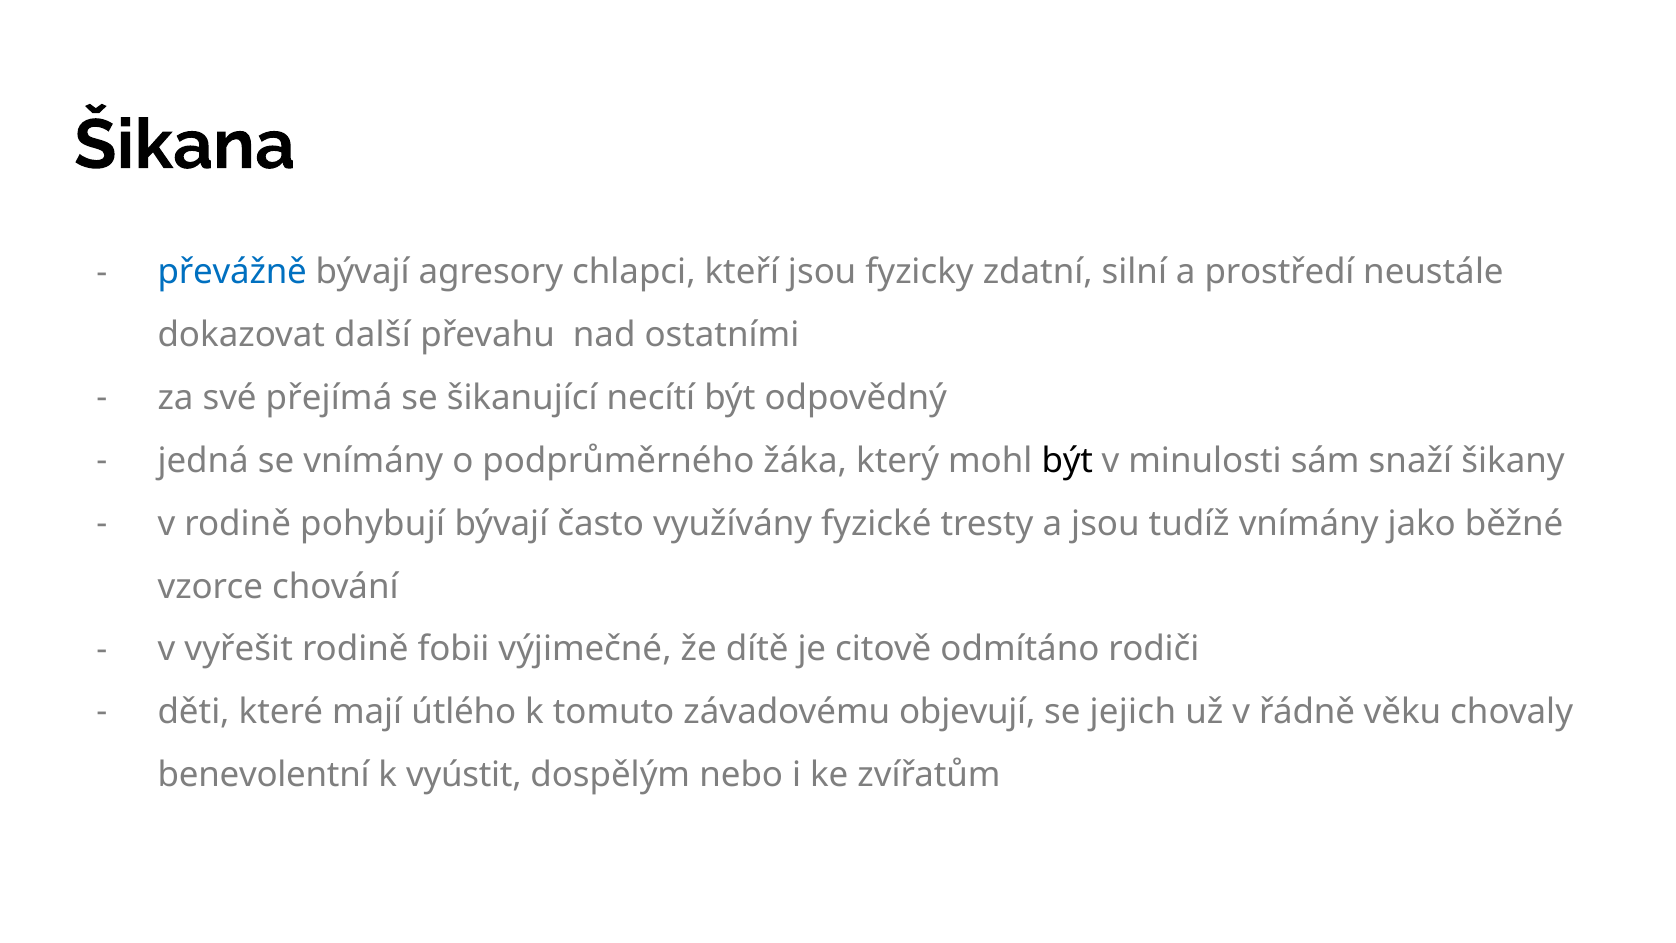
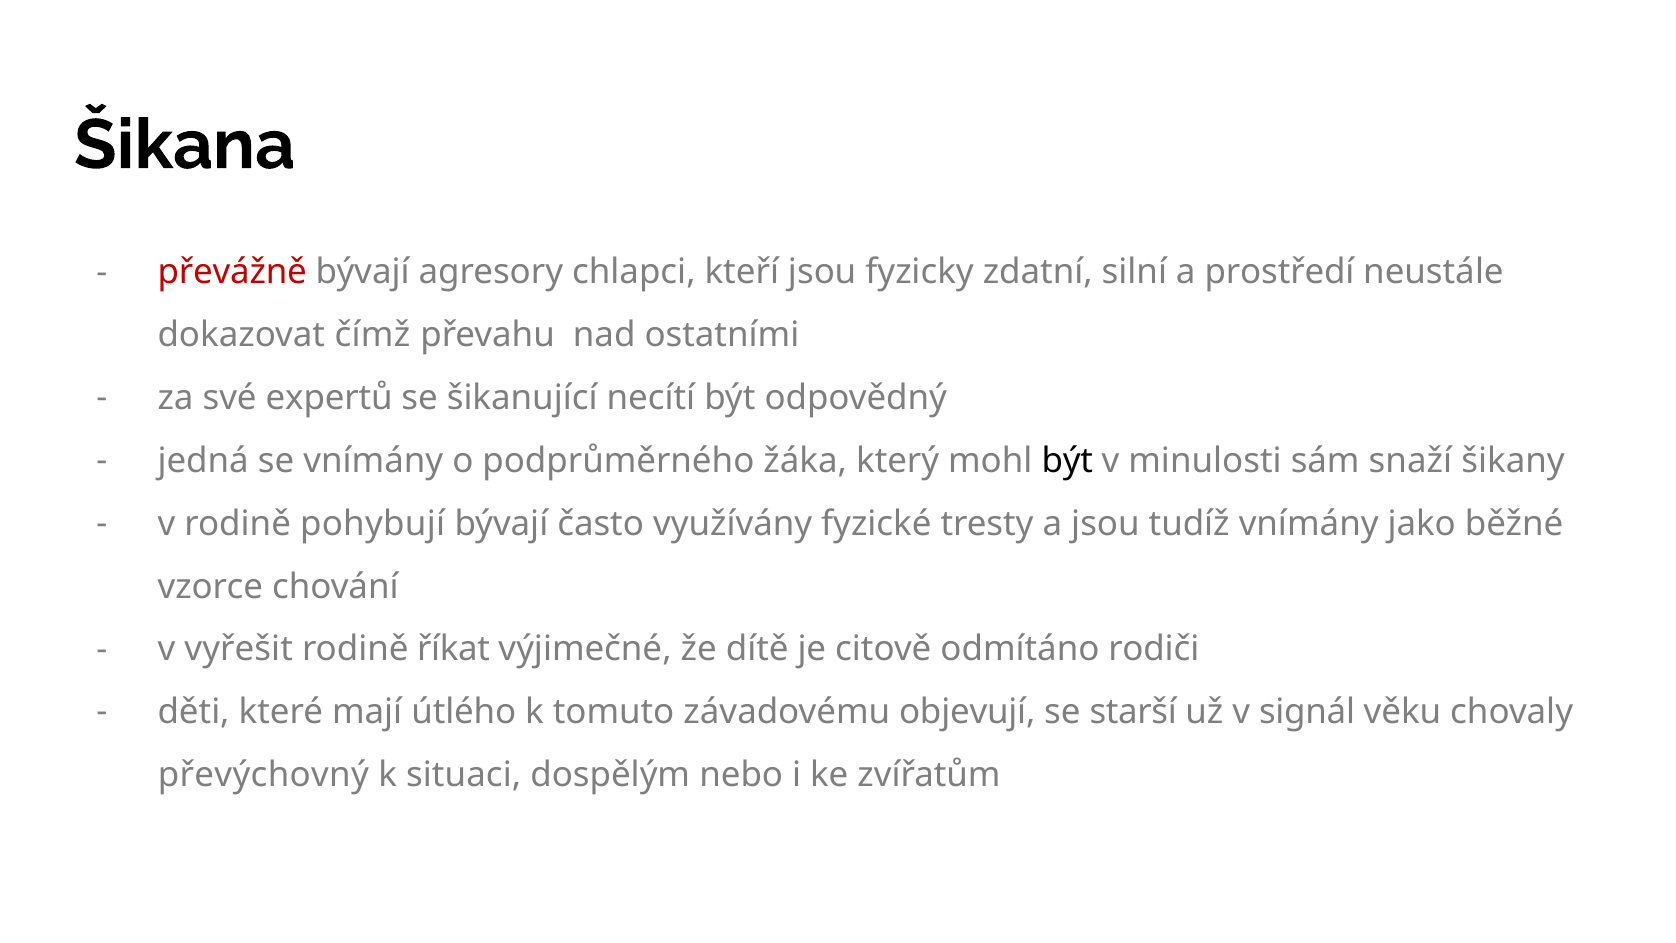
převážně colour: blue -> red (232, 272)
další: další -> čímž (372, 335)
přejímá: přejímá -> expertů (329, 398)
fobii: fobii -> říkat (454, 649)
jejich: jejich -> starší (1133, 712)
řádně: řádně -> signál (1307, 712)
benevolentní: benevolentní -> převýchovný (263, 775)
vyústit: vyústit -> situaci (464, 775)
